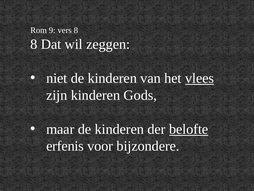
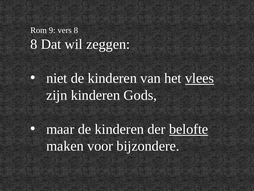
erfenis: erfenis -> maken (65, 146)
